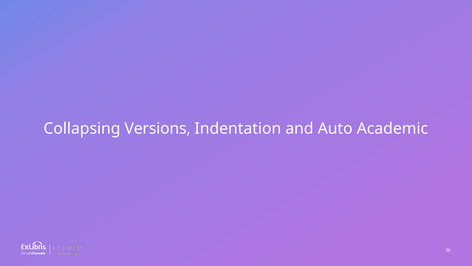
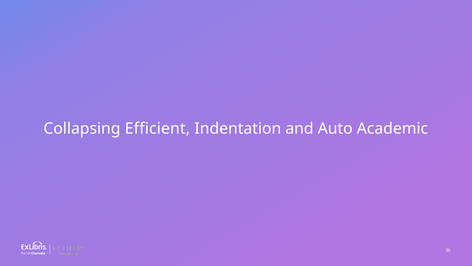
Versions: Versions -> Efficient (157, 128)
